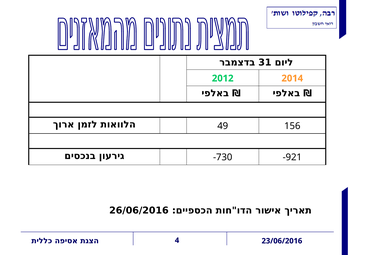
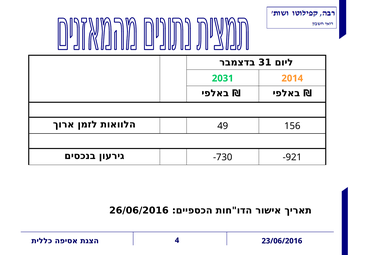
2012: 2012 -> 2031 (223, 78)
